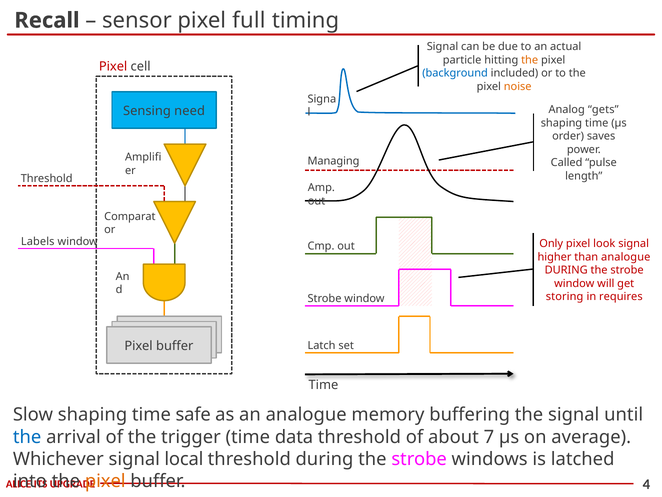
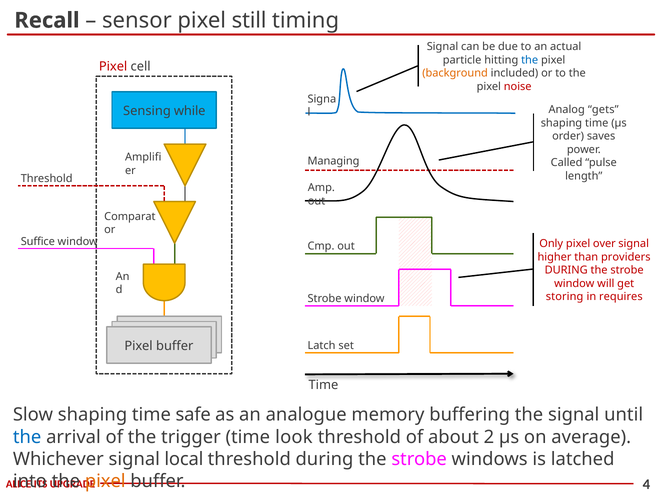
full: full -> still (249, 20)
the colour: orange -> blue (530, 60)
background colour: blue -> orange (455, 73)
noise colour: orange -> red (518, 86)
need: need -> while (190, 111)
Labels: Labels -> Suffice (38, 241)
look: look -> over (604, 243)
than analogue: analogue -> providers (626, 257)
data: data -> look (294, 437)
7: 7 -> 2 (489, 437)
